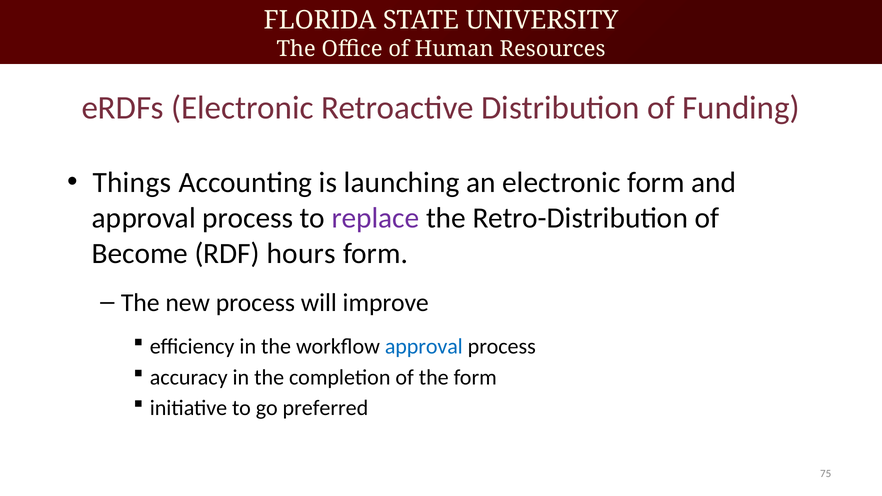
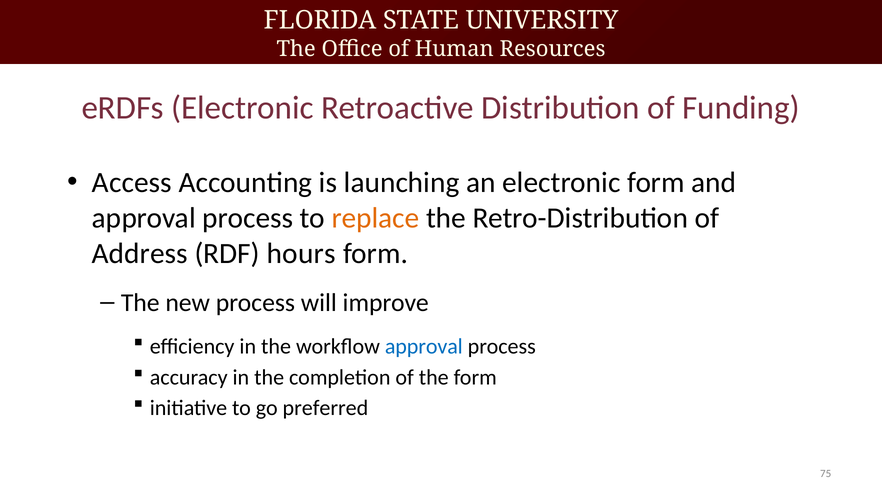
Things: Things -> Access (132, 183)
replace colour: purple -> orange (376, 218)
Become: Become -> Address (140, 253)
